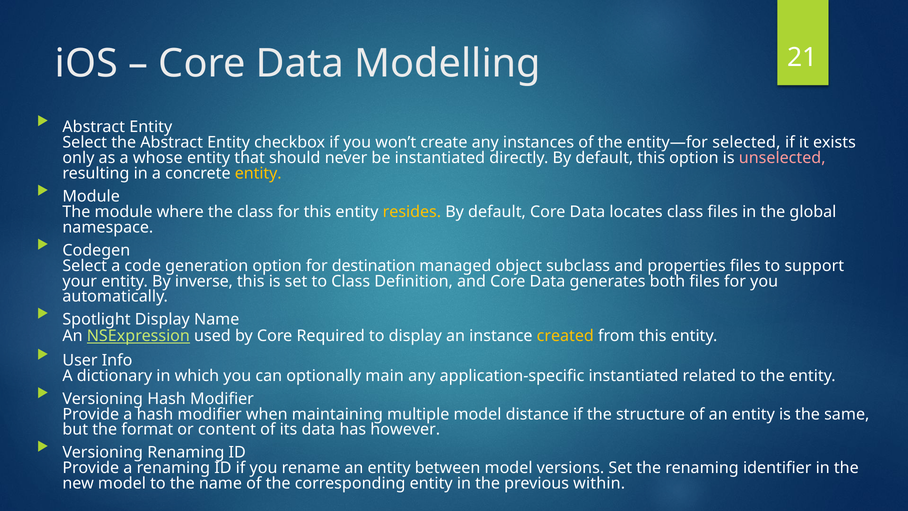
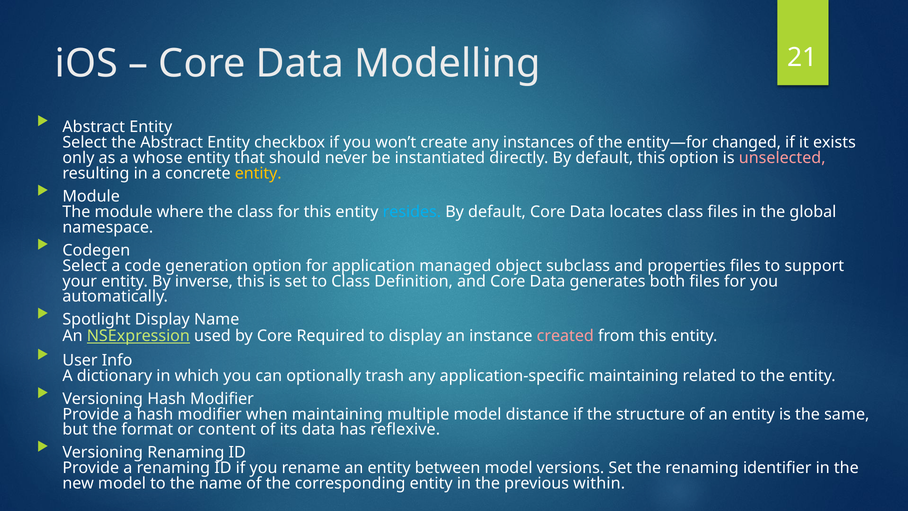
selected: selected -> changed (747, 142)
resides colour: yellow -> light blue (412, 212)
destination: destination -> application (374, 266)
created colour: yellow -> pink (565, 336)
main: main -> trash (385, 376)
application-specific instantiated: instantiated -> maintaining (634, 376)
however: however -> reflexive (405, 429)
